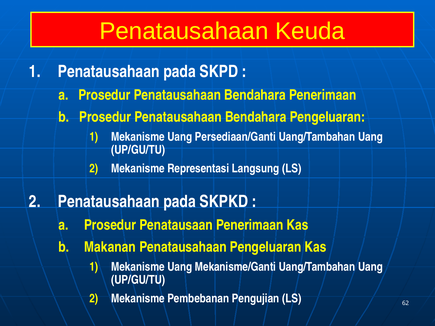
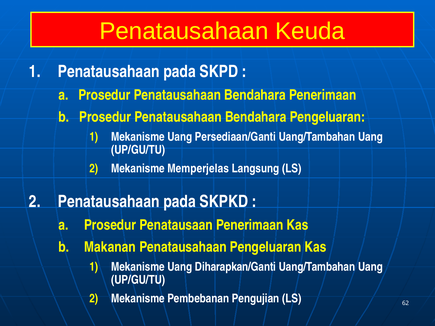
Representasi: Representasi -> Memperjelas (198, 169)
Mekanisme/Ganti: Mekanisme/Ganti -> Diharapkan/Ganti (236, 267)
